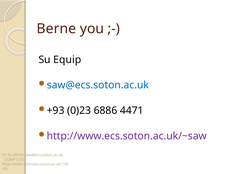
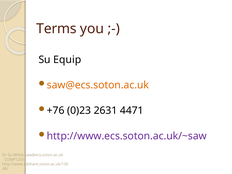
Berne: Berne -> Terms (56, 29)
saw@ecs.soton.ac.uk colour: blue -> orange (98, 85)
+93: +93 -> +76 (56, 111)
6886: 6886 -> 2631 (105, 111)
